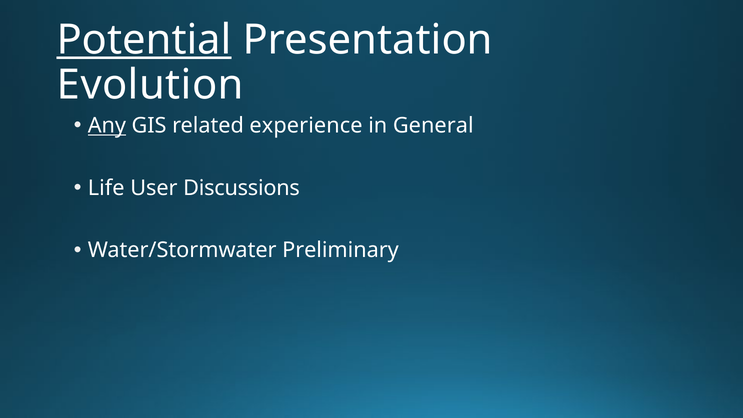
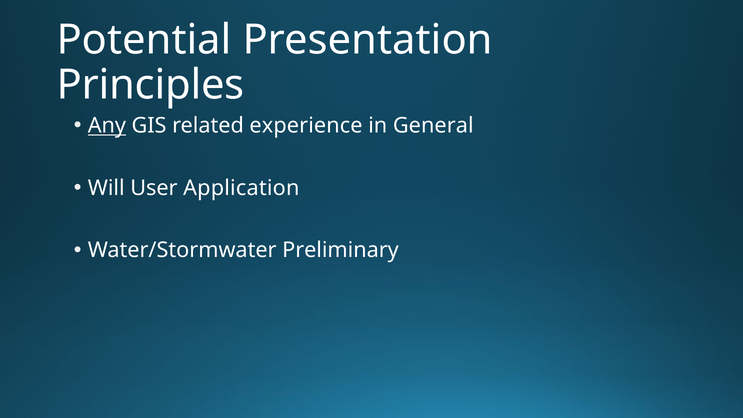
Potential underline: present -> none (144, 40)
Evolution: Evolution -> Principles (151, 85)
Life: Life -> Will (106, 188)
Discussions: Discussions -> Application (241, 188)
